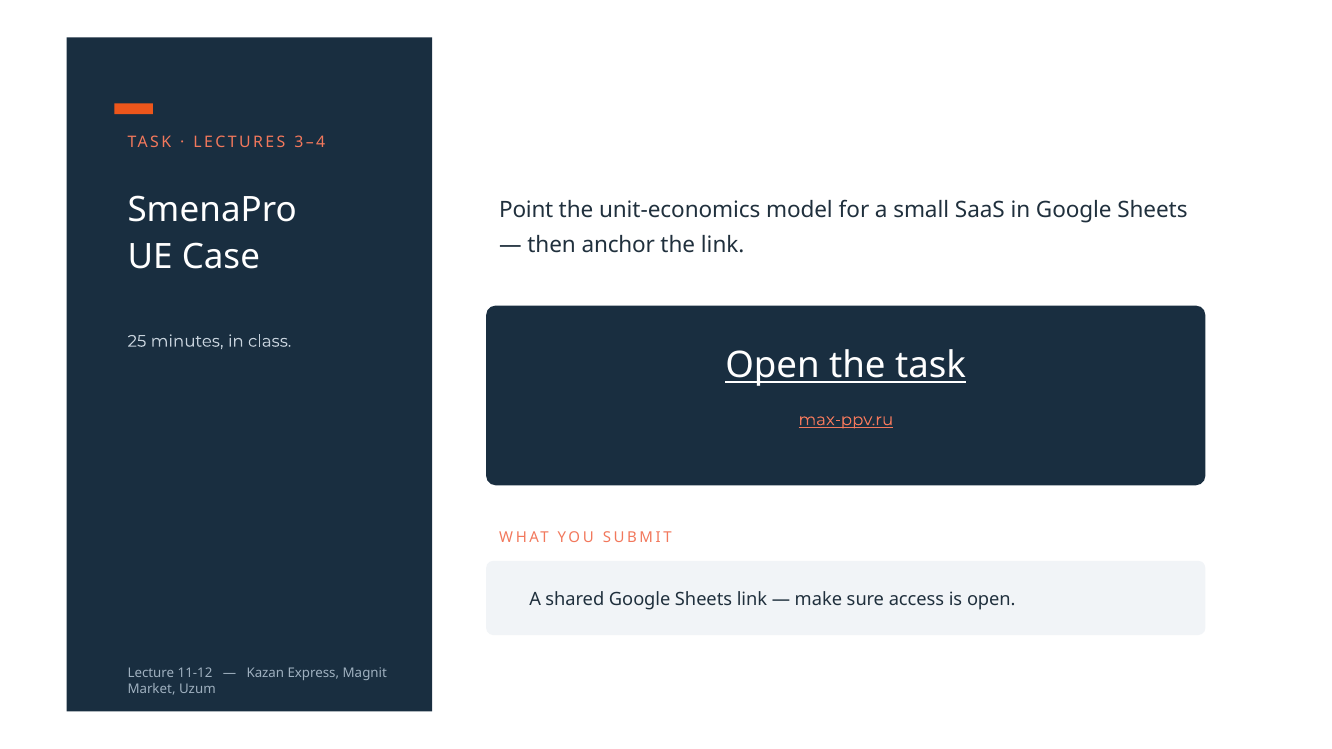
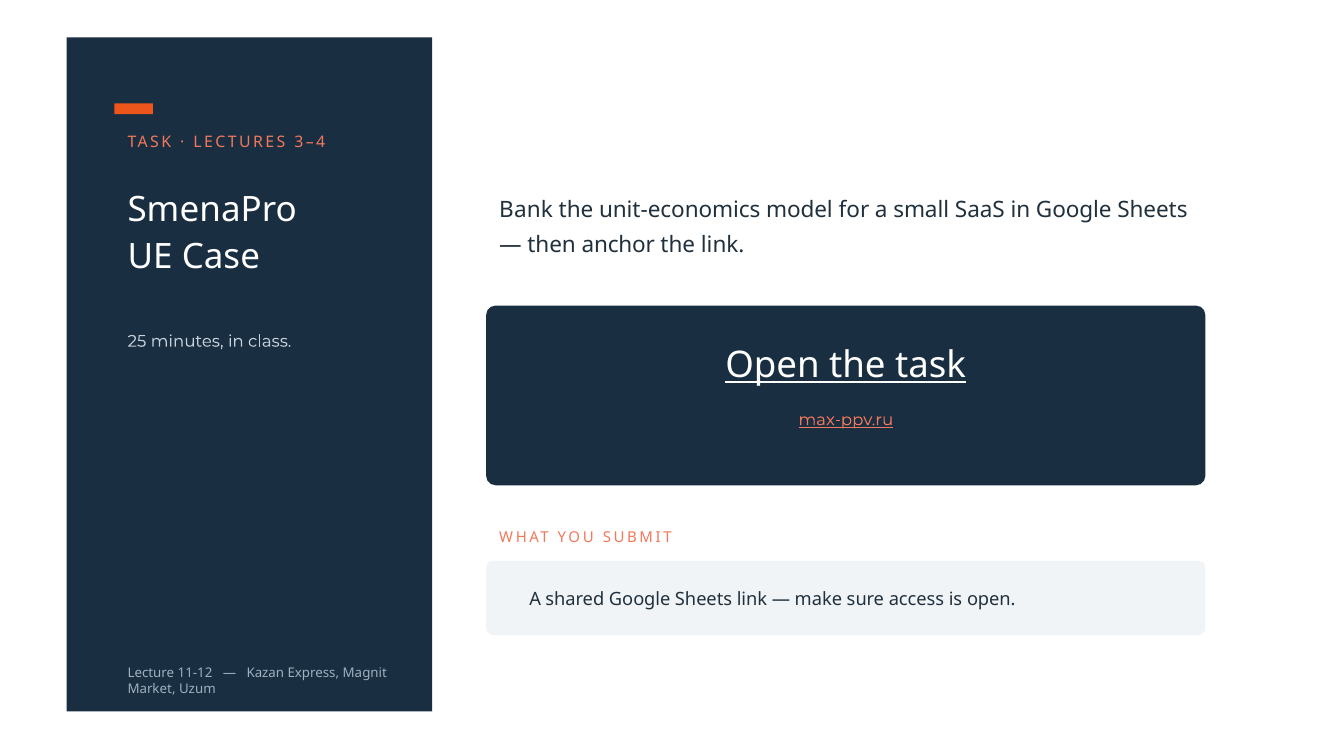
Point: Point -> Bank (526, 210)
